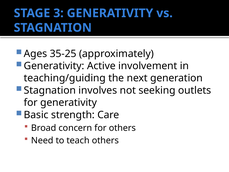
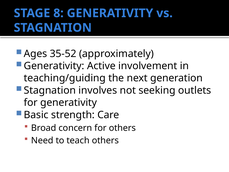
3: 3 -> 8 (58, 13)
35-25: 35-25 -> 35-52 (63, 54)
